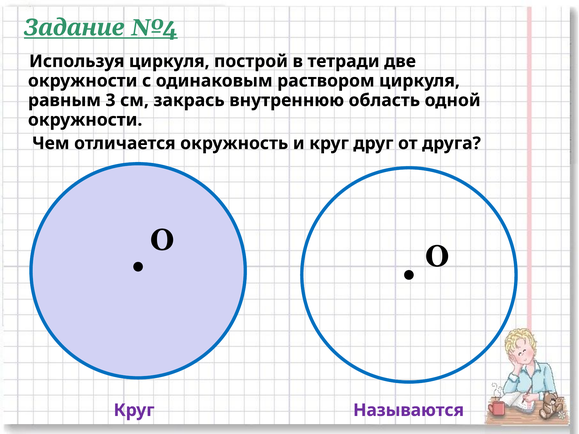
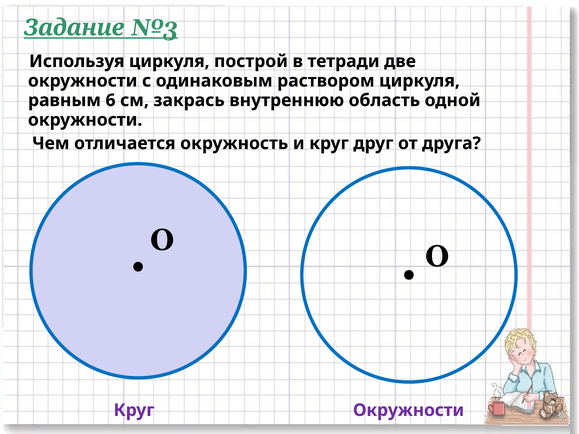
№4: №4 -> №3 (154, 28)
3: 3 -> 6 (111, 100)
Круг Называются: Называются -> Окружности (409, 410)
